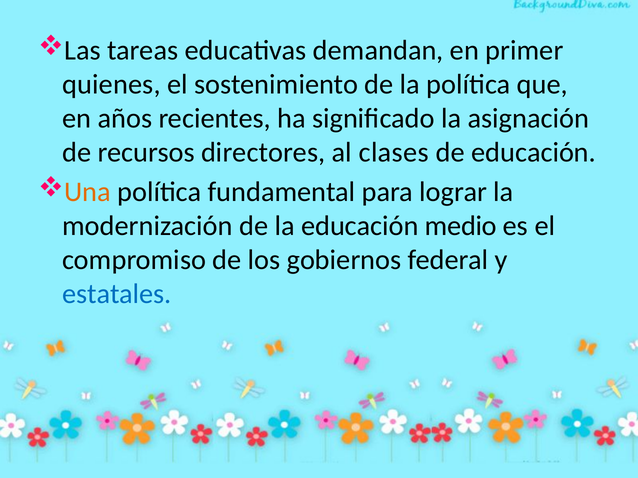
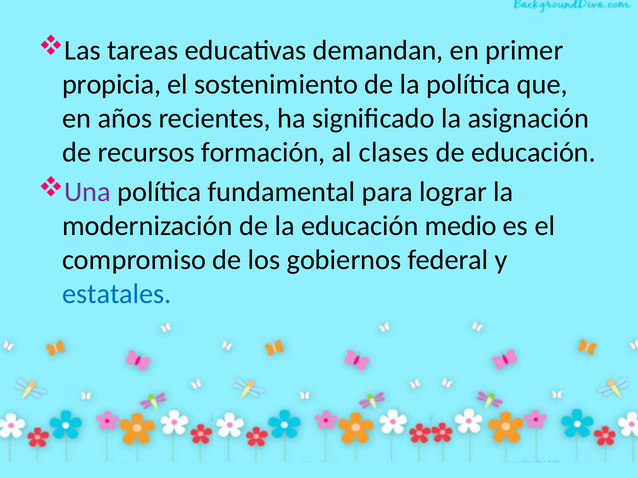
quienes: quienes -> propicia (112, 84)
directores: directores -> formación (263, 153)
Una colour: orange -> purple (88, 192)
